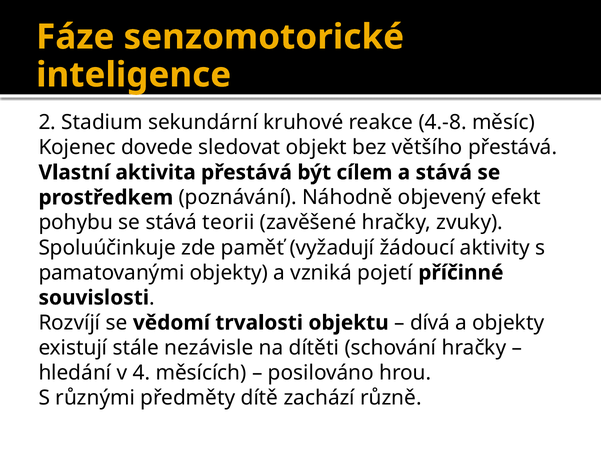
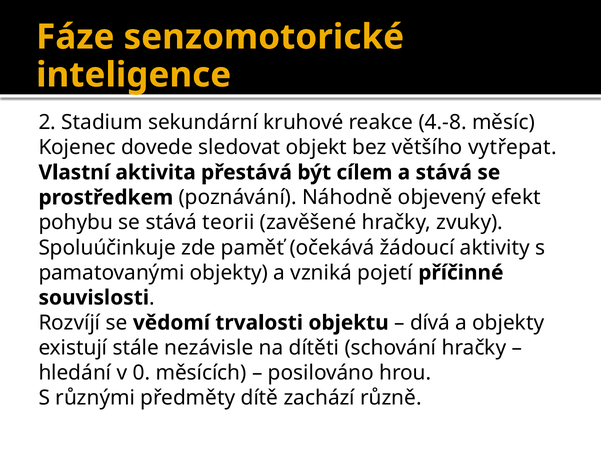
většího přestává: přestává -> vytřepat (512, 147)
vyžadují: vyžadují -> očekává (332, 247)
4: 4 -> 0 (141, 373)
